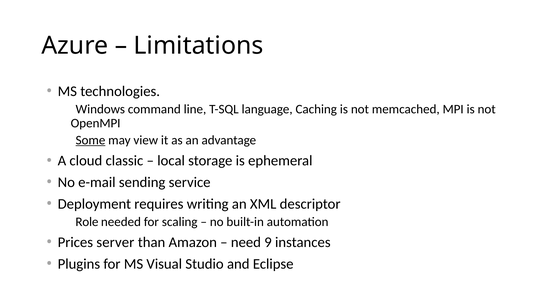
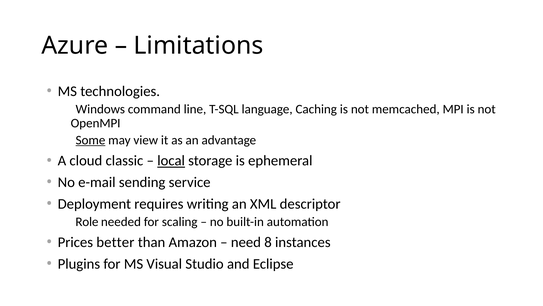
local underline: none -> present (171, 160)
server: server -> better (115, 242)
9: 9 -> 8 (268, 242)
